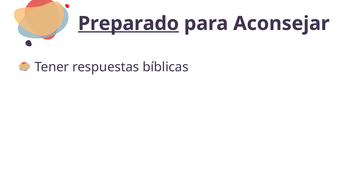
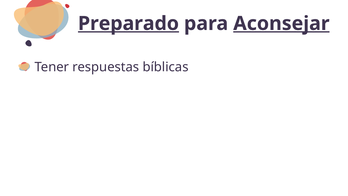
Aconsejar underline: none -> present (281, 23)
